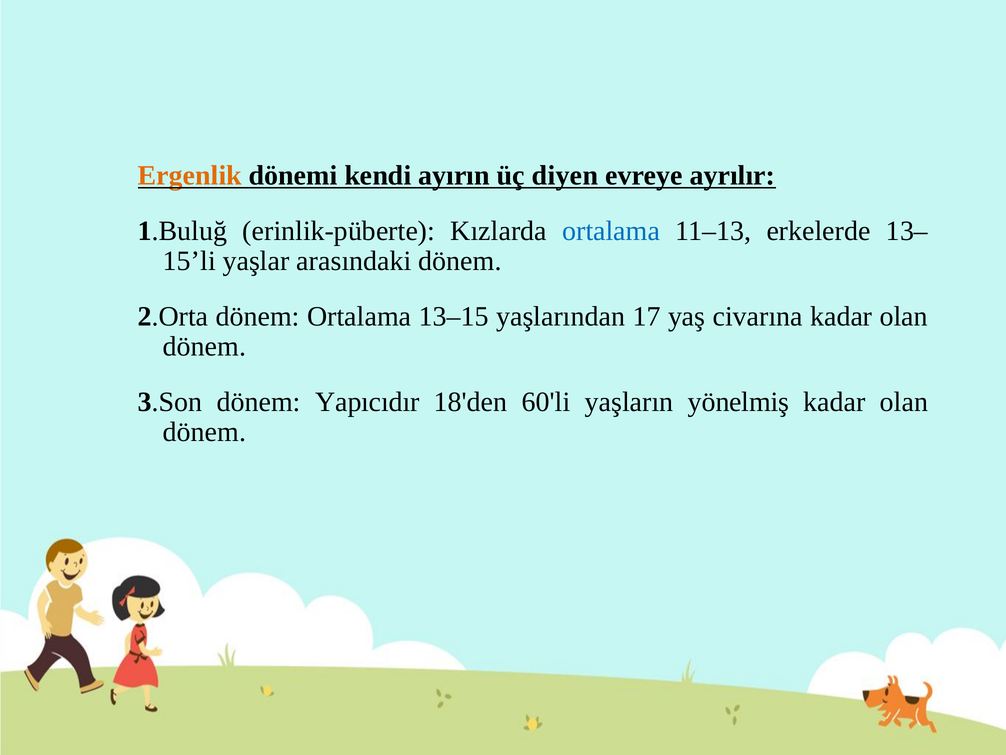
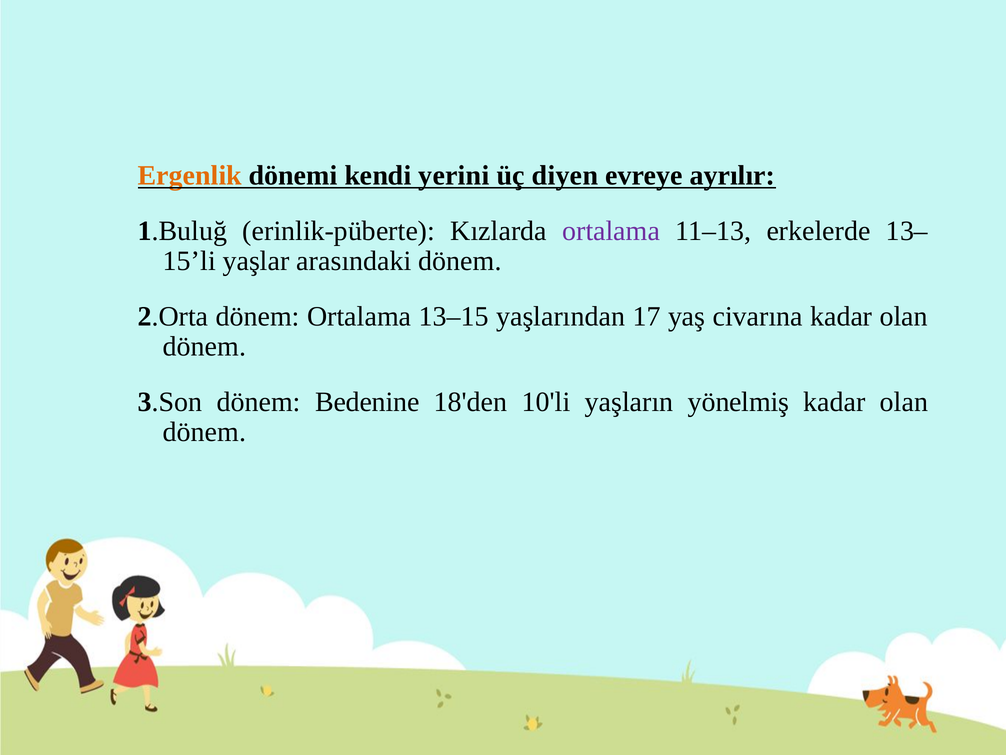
ayırın: ayırın -> yerini (454, 175)
ortalama colour: blue -> purple (611, 231)
Yapıcıdır: Yapıcıdır -> Bedenine (367, 402)
60'li: 60'li -> 10'li (546, 402)
